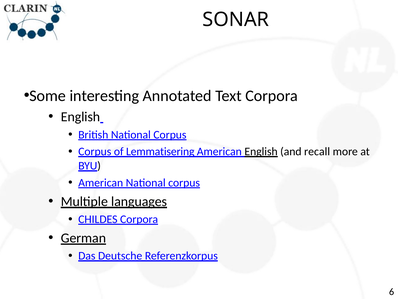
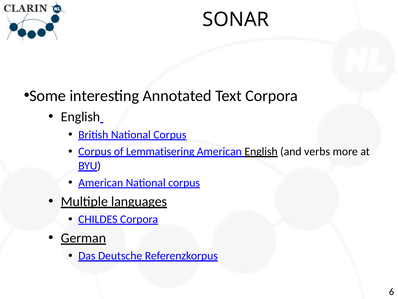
recall: recall -> verbs (317, 151)
